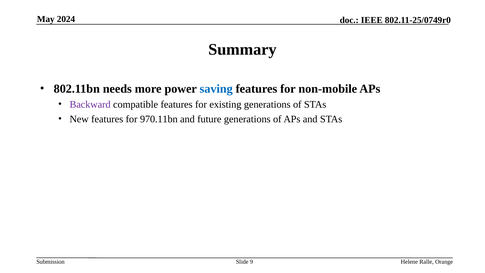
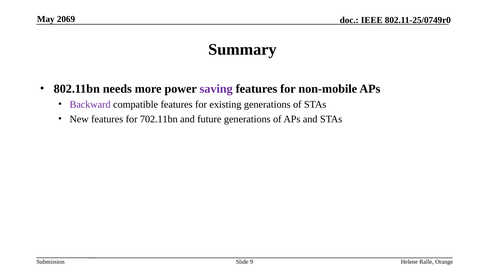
2024: 2024 -> 2069 (66, 19)
saving colour: blue -> purple (216, 89)
970.11bn: 970.11bn -> 702.11bn (159, 119)
